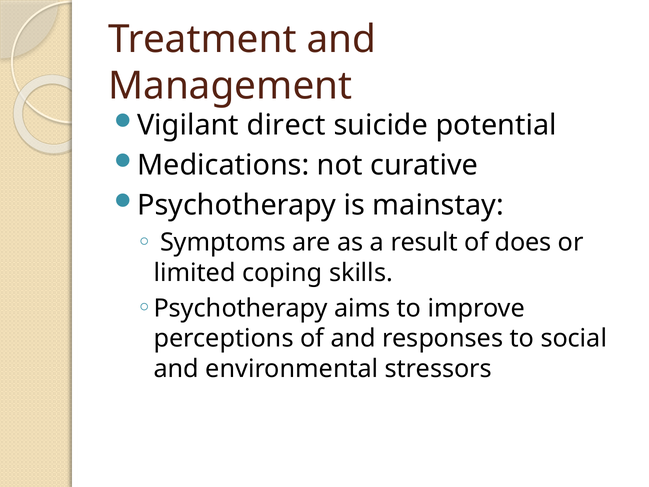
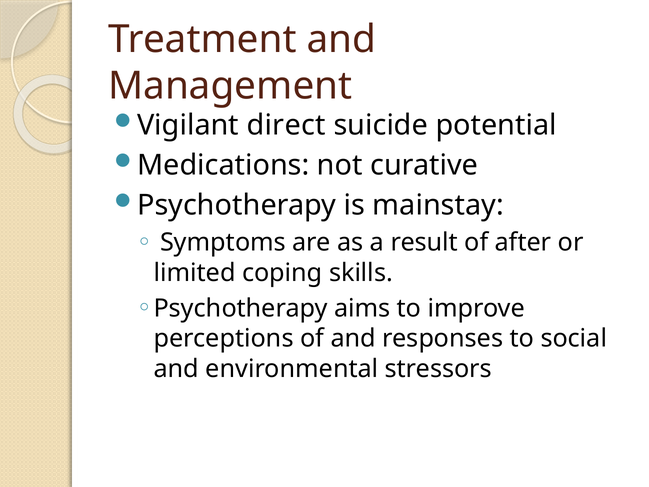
does: does -> after (523, 243)
